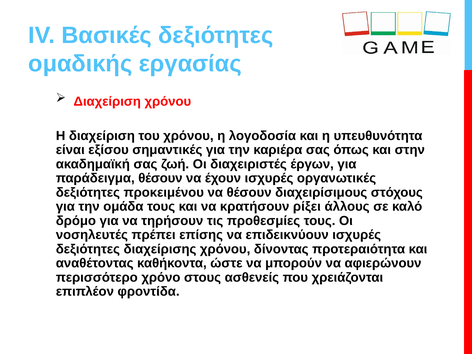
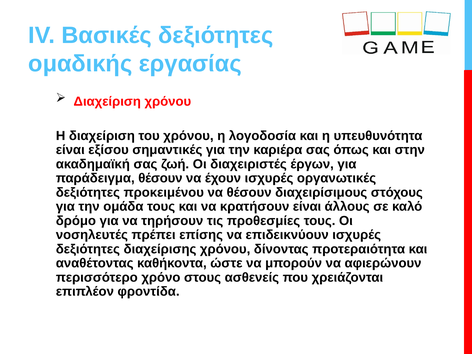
κρατήσουν ρίξει: ρίξει -> είναι (307, 207)
